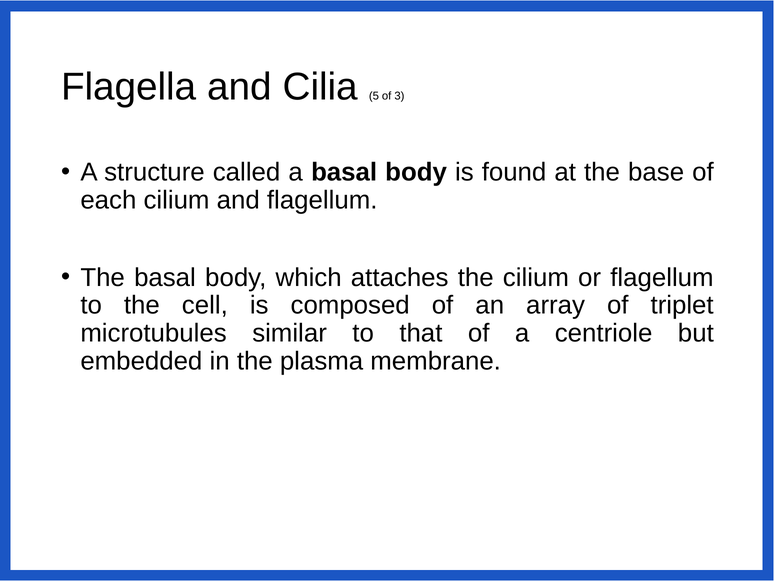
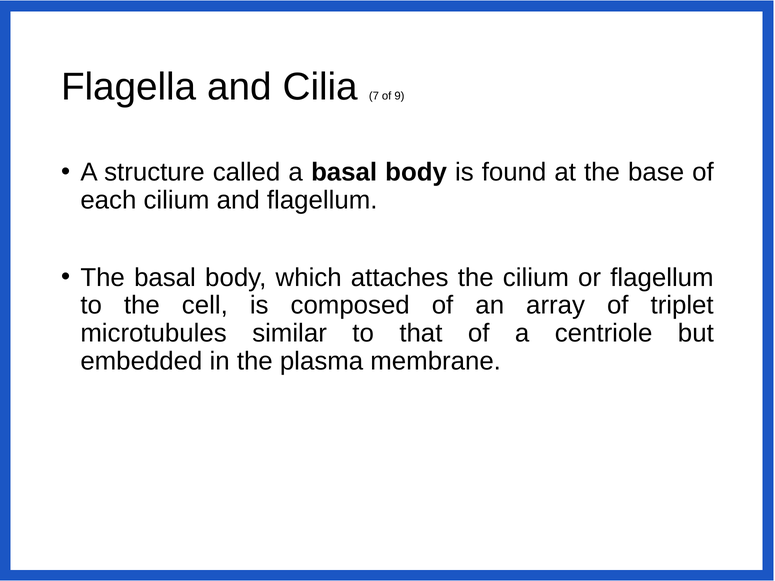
5: 5 -> 7 (374, 96)
3: 3 -> 9 (399, 96)
